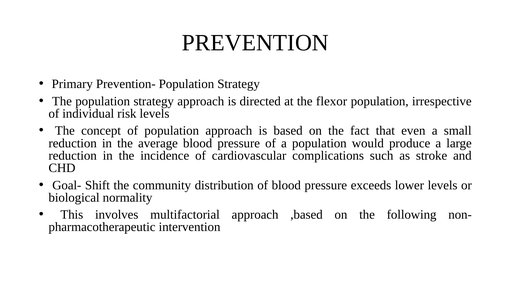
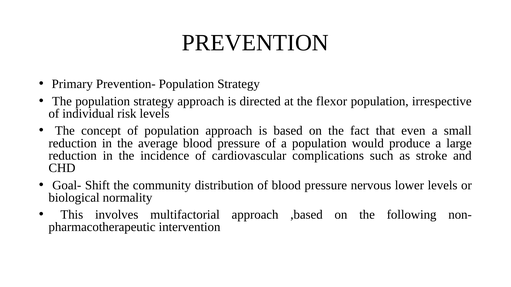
exceeds: exceeds -> nervous (371, 185)
